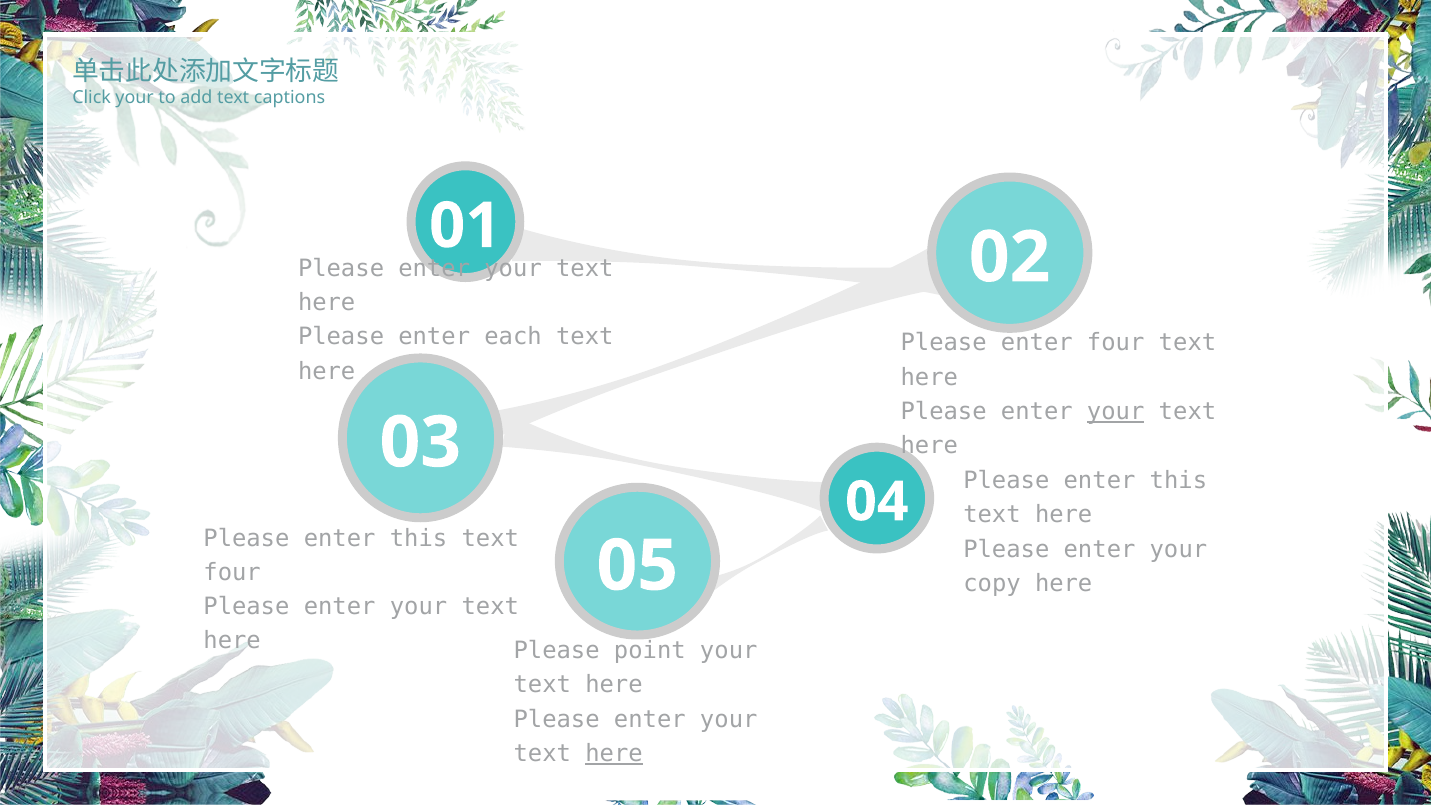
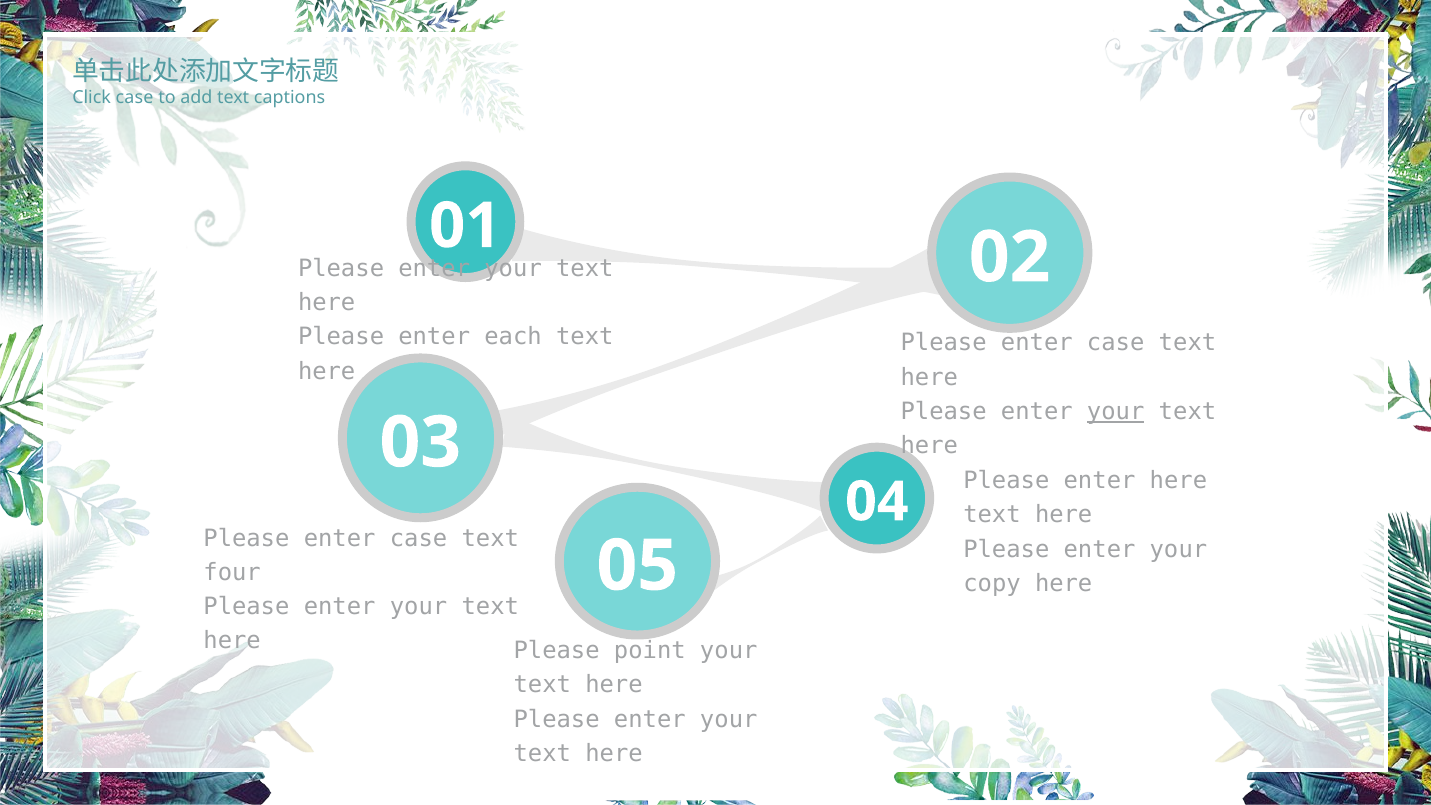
your: your -> case (135, 98)
four: four -> case (1116, 343)
this: this -> here (1178, 481)
this: this -> case (419, 538)
here underline: present -> none (614, 754)
